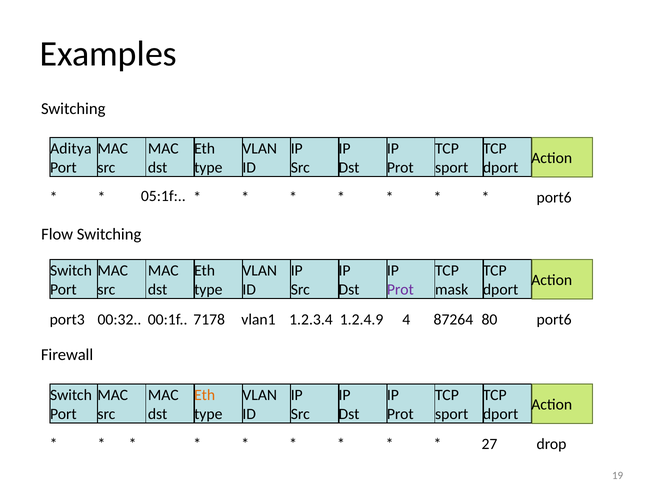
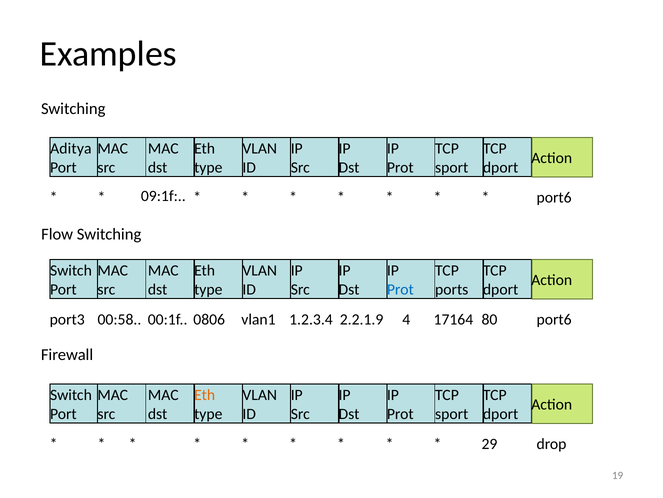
05:1f: 05:1f -> 09:1f (163, 196)
Prot colour: purple -> blue (400, 289)
mask: mask -> ports (452, 289)
00:32: 00:32 -> 00:58 (119, 319)
7178: 7178 -> 0806 (209, 319)
1.2.4.9: 1.2.4.9 -> 2.2.1.9 (362, 319)
87264: 87264 -> 17164 (453, 319)
27: 27 -> 29 (489, 443)
